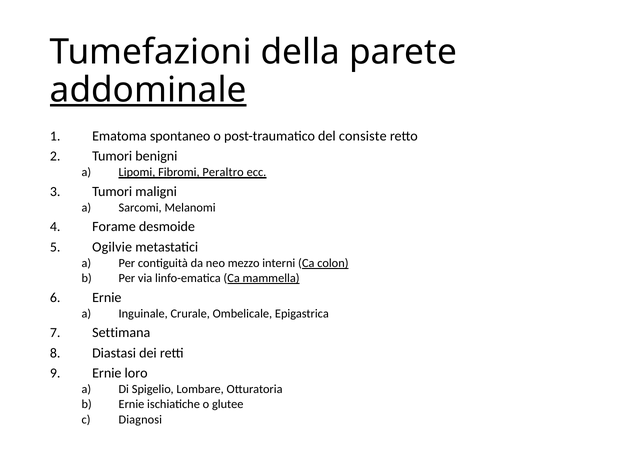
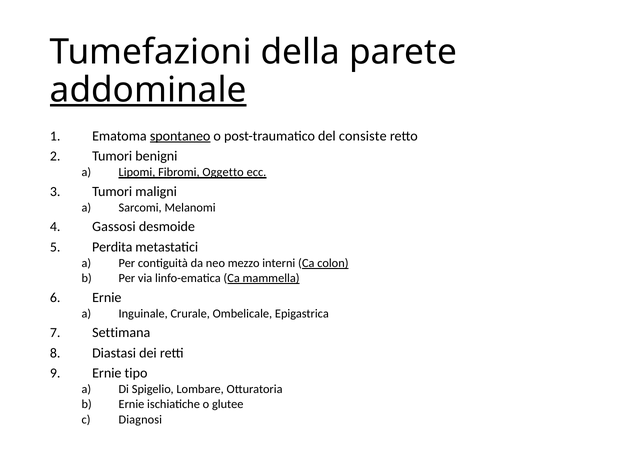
spontaneo underline: none -> present (180, 136)
Peraltro: Peraltro -> Oggetto (223, 172)
Forame: Forame -> Gassosi (114, 227)
Ogilvie: Ogilvie -> Perdita (112, 247)
loro: loro -> tipo (136, 373)
